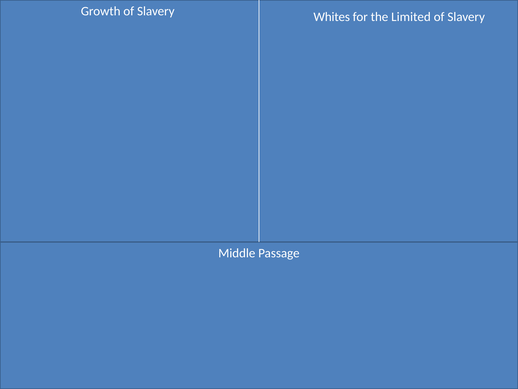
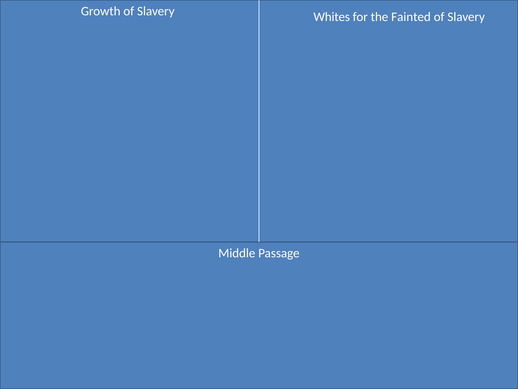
Limited: Limited -> Fainted (411, 17)
